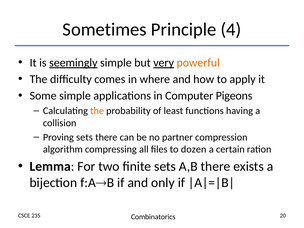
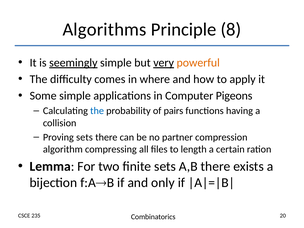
Sometimes: Sometimes -> Algorithms (105, 29)
4: 4 -> 8 (231, 29)
the colour: orange -> blue (97, 111)
least: least -> pairs (173, 111)
dozen: dozen -> length (194, 149)
